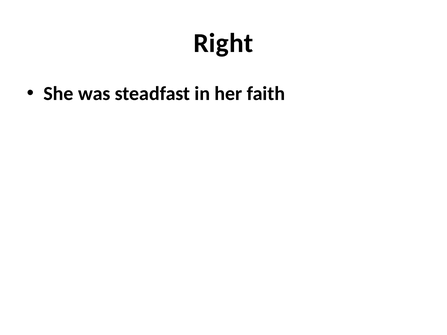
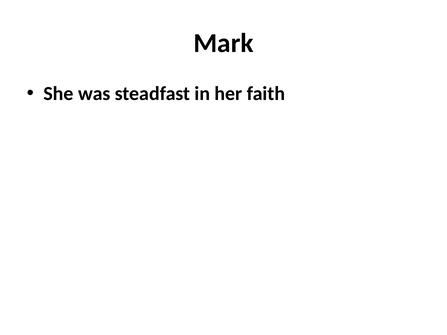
Right: Right -> Mark (223, 43)
